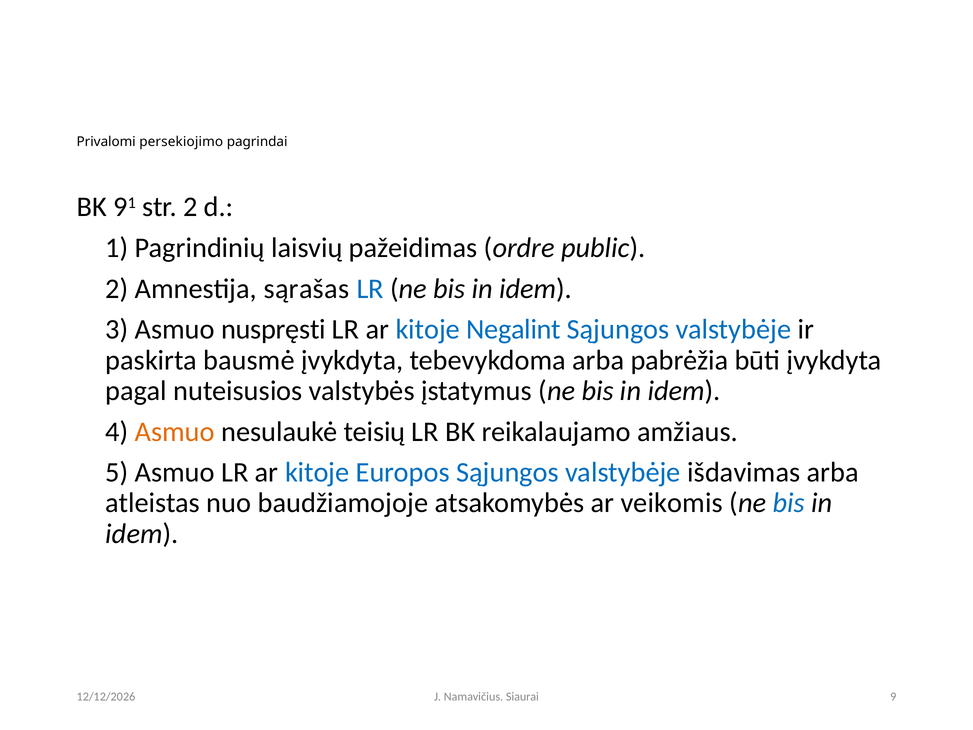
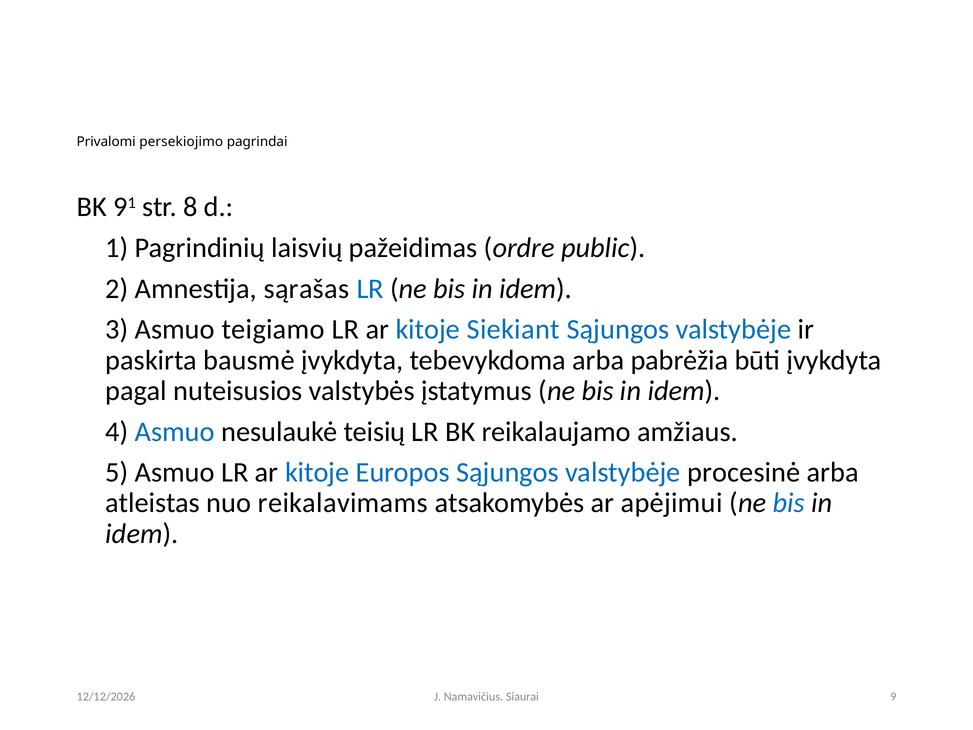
str 2: 2 -> 8 (190, 207)
nuspręsti: nuspręsti -> teigiamo (273, 329)
Negalint: Negalint -> Siekiant (513, 329)
Asmuo colour: orange -> blue (175, 432)
išdavimas: išdavimas -> procesinė (744, 472)
baudžiamojoje: baudžiamojoje -> reikalavimams (343, 503)
veikomis: veikomis -> apėjimui (672, 503)
